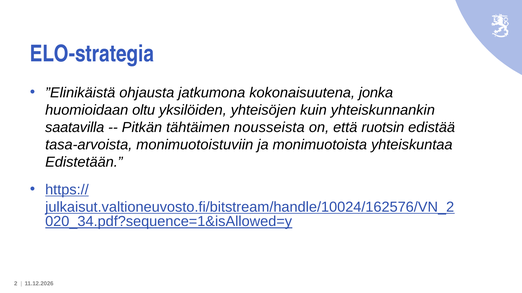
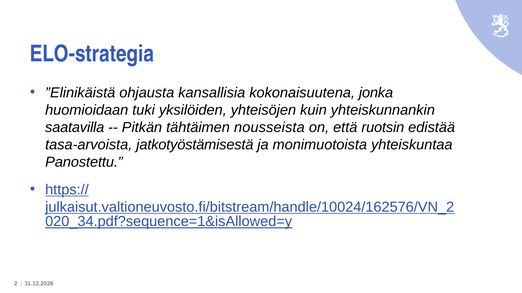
jatkumona: jatkumona -> kansallisia (212, 93)
oltu: oltu -> tuki (144, 110)
monimuotoistuviin: monimuotoistuviin -> jatkotyöstämisestä (195, 145)
Edistetään: Edistetään -> Panostettu (84, 162)
